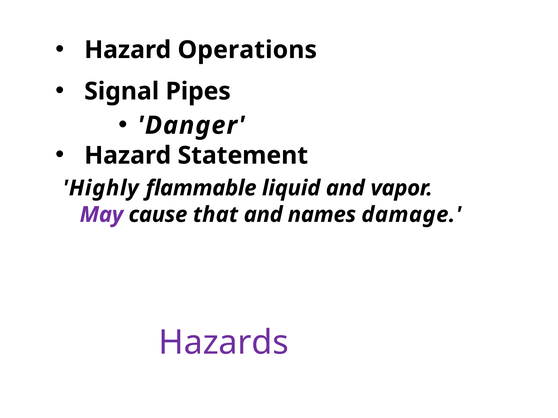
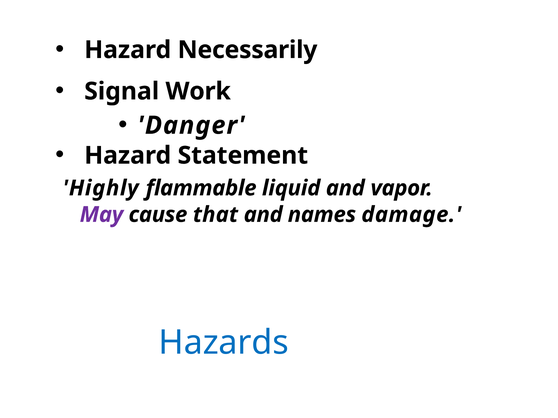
Operations: Operations -> Necessarily (247, 50)
Pipes: Pipes -> Work (198, 91)
Hazards colour: purple -> blue (224, 343)
